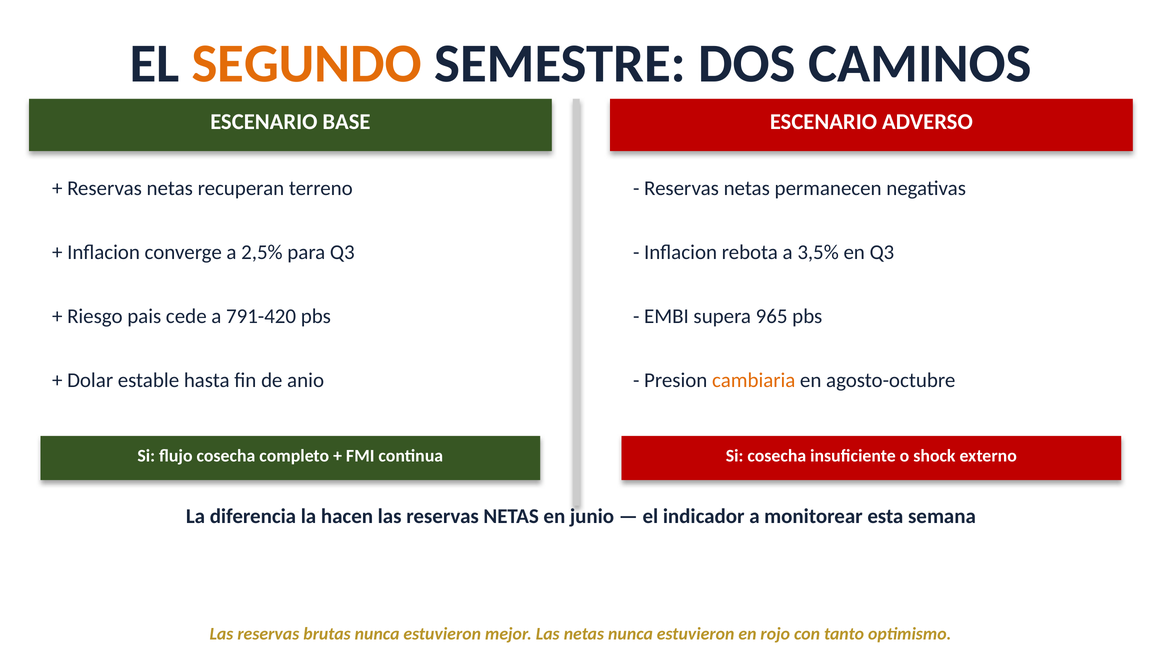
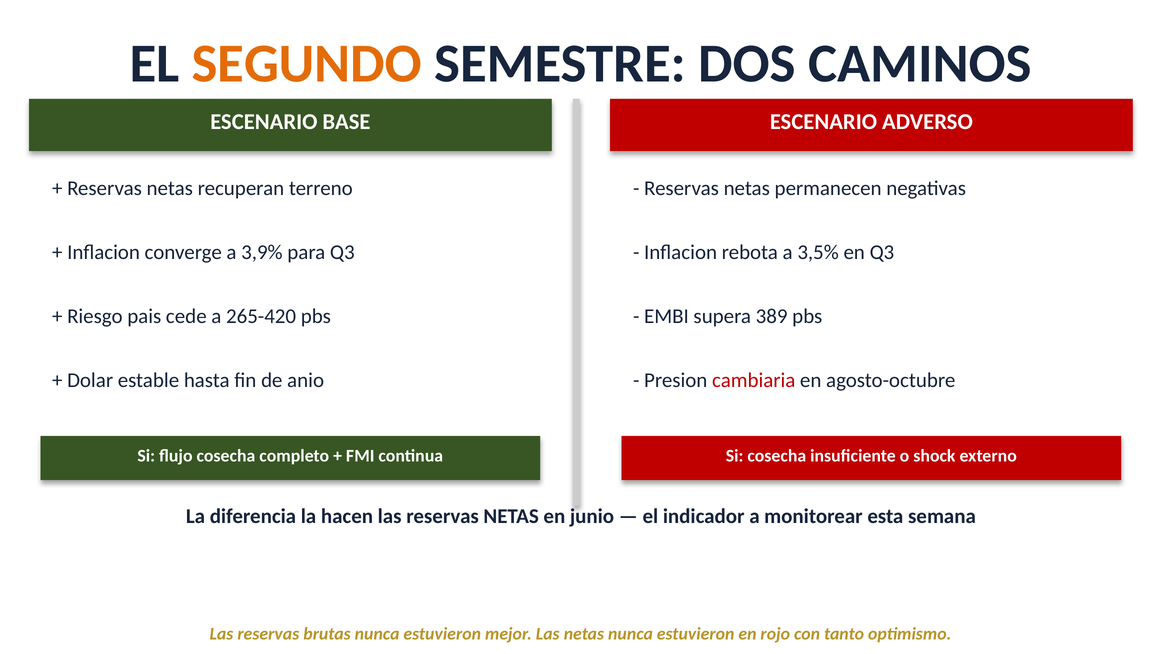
2,5%: 2,5% -> 3,9% (262, 252)
791-420: 791-420 -> 265-420 (261, 316)
965: 965 -> 389 (772, 316)
cambiaria colour: orange -> red (754, 380)
